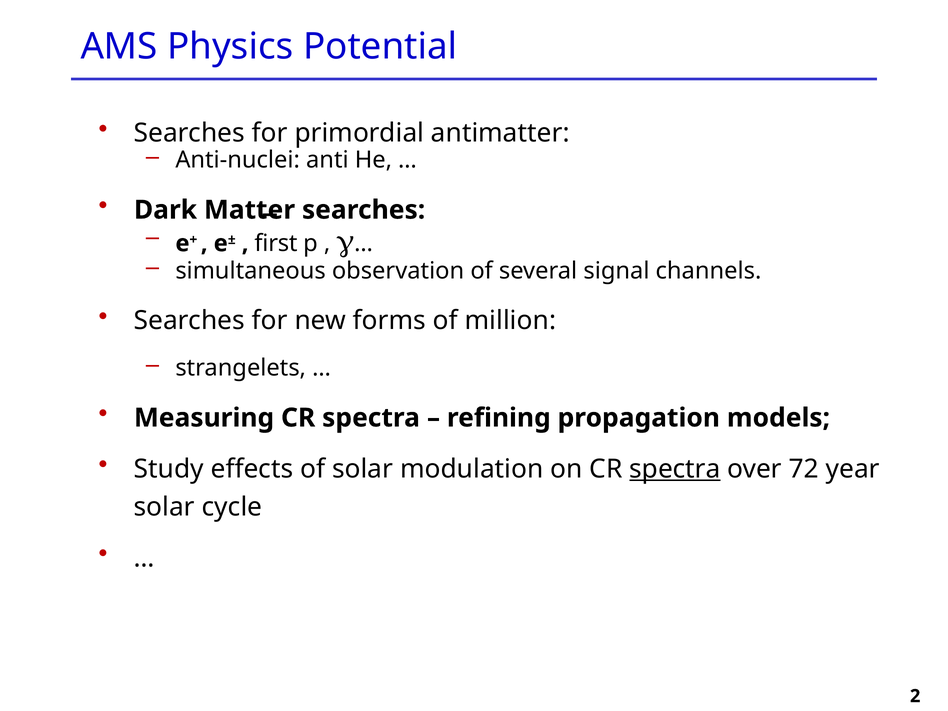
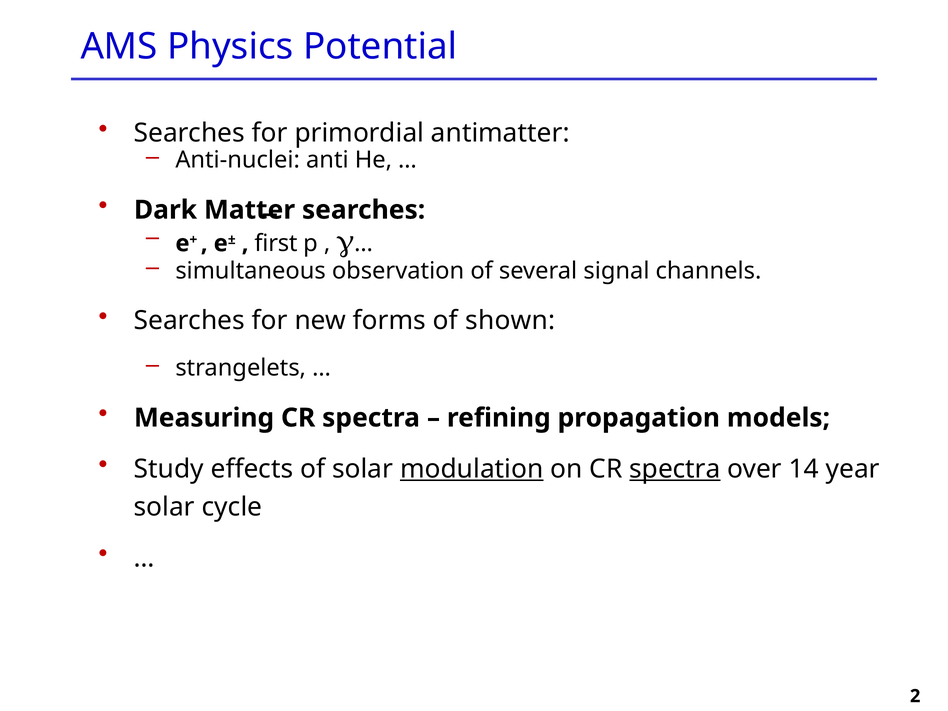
million: million -> shown (510, 321)
modulation underline: none -> present (472, 469)
72: 72 -> 14 (804, 469)
